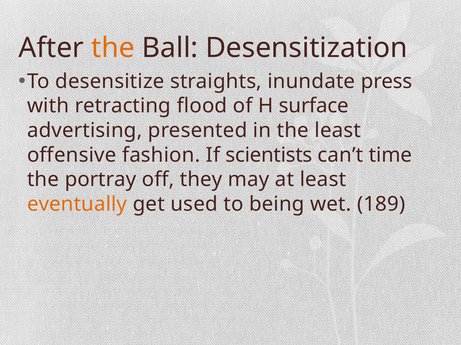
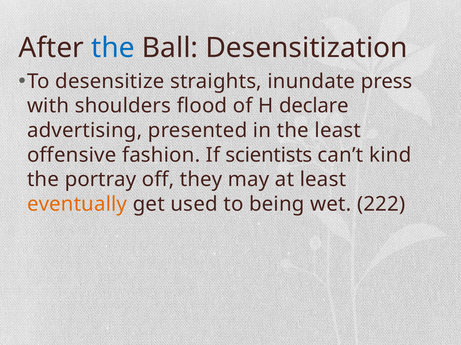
the colour: orange -> blue (113, 48)
retracting: retracting -> shoulders (123, 106)
surface: surface -> declare (314, 106)
time: time -> kind (390, 155)
189: 189 -> 222 (381, 204)
